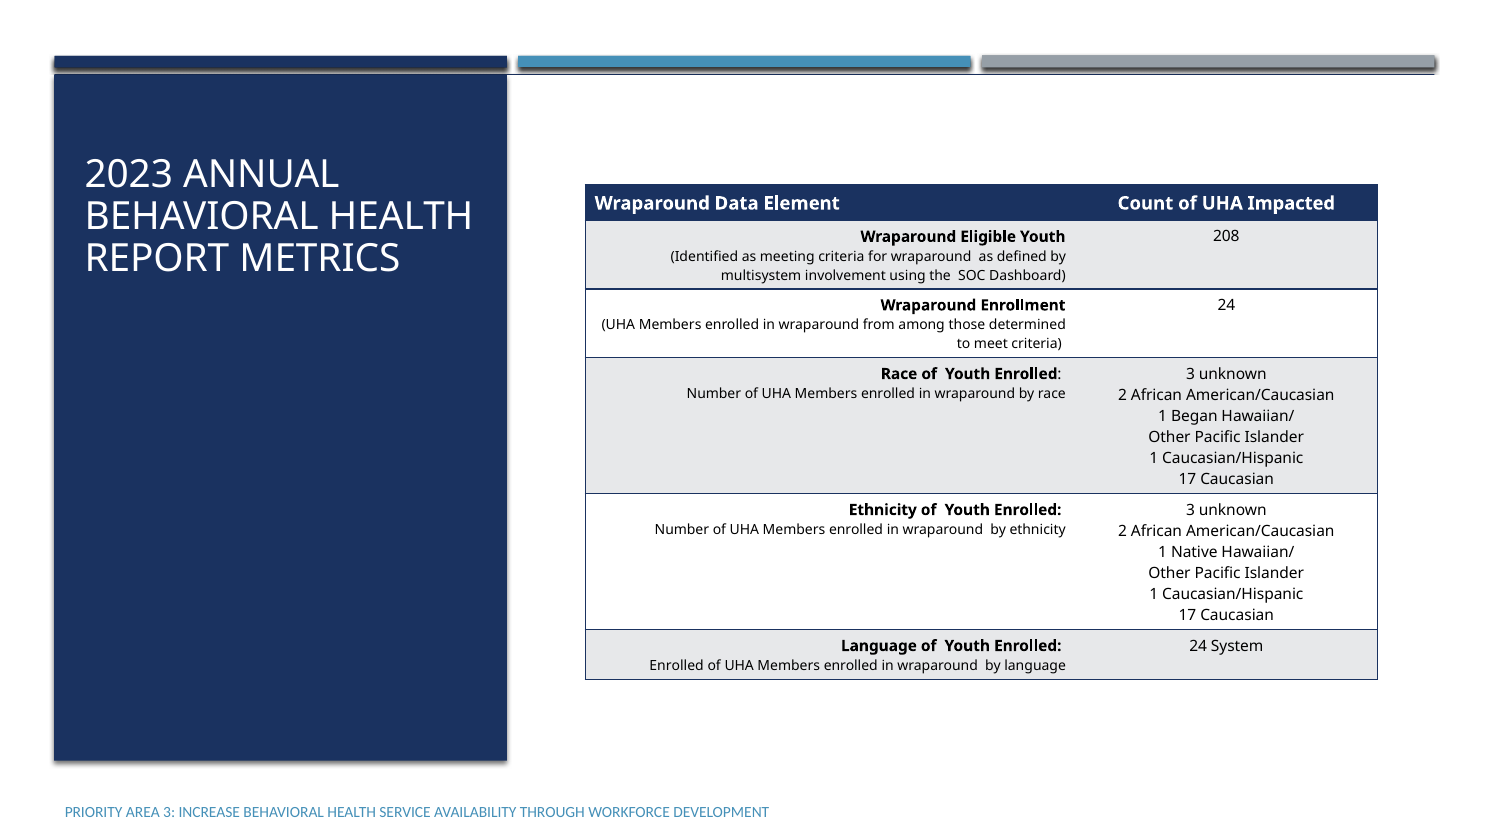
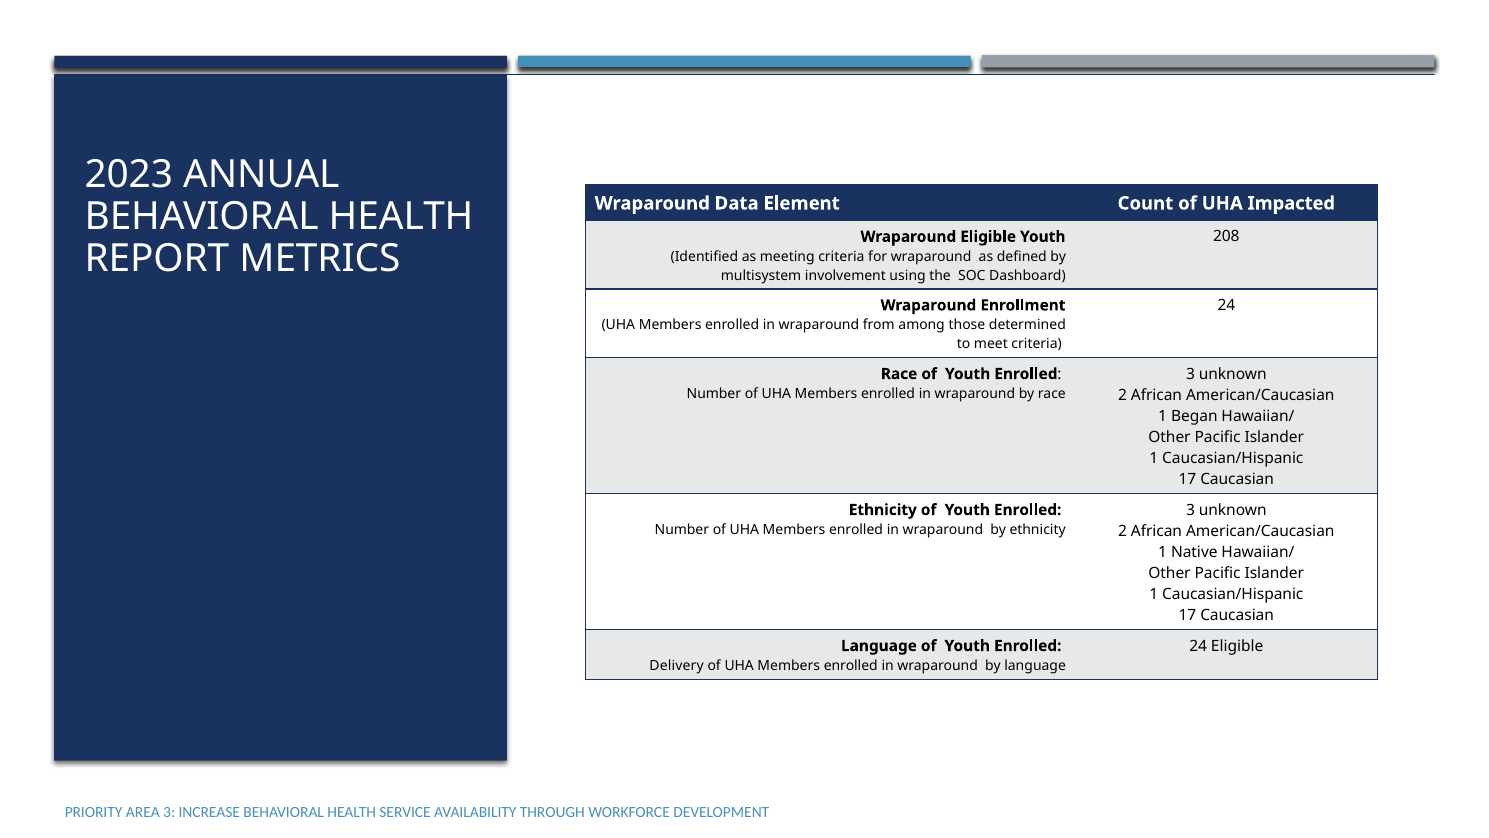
24 System: System -> Eligible (1237, 646)
Enrolled: Enrolled -> Delivery (677, 665)
